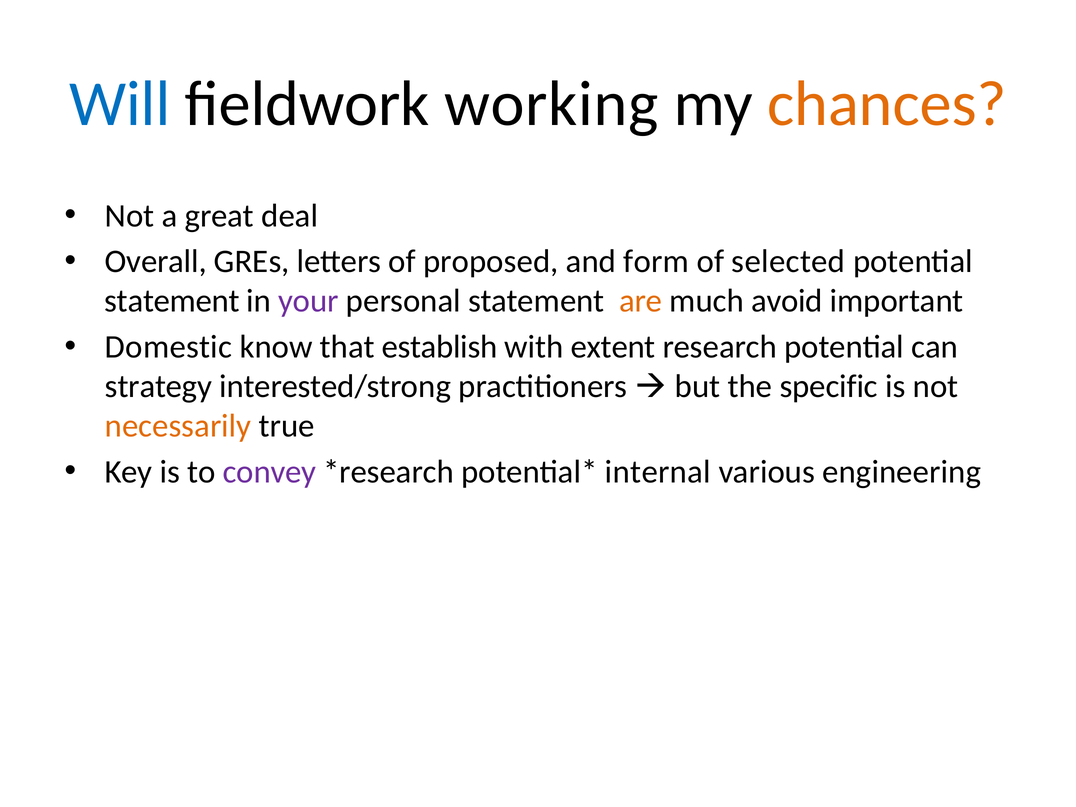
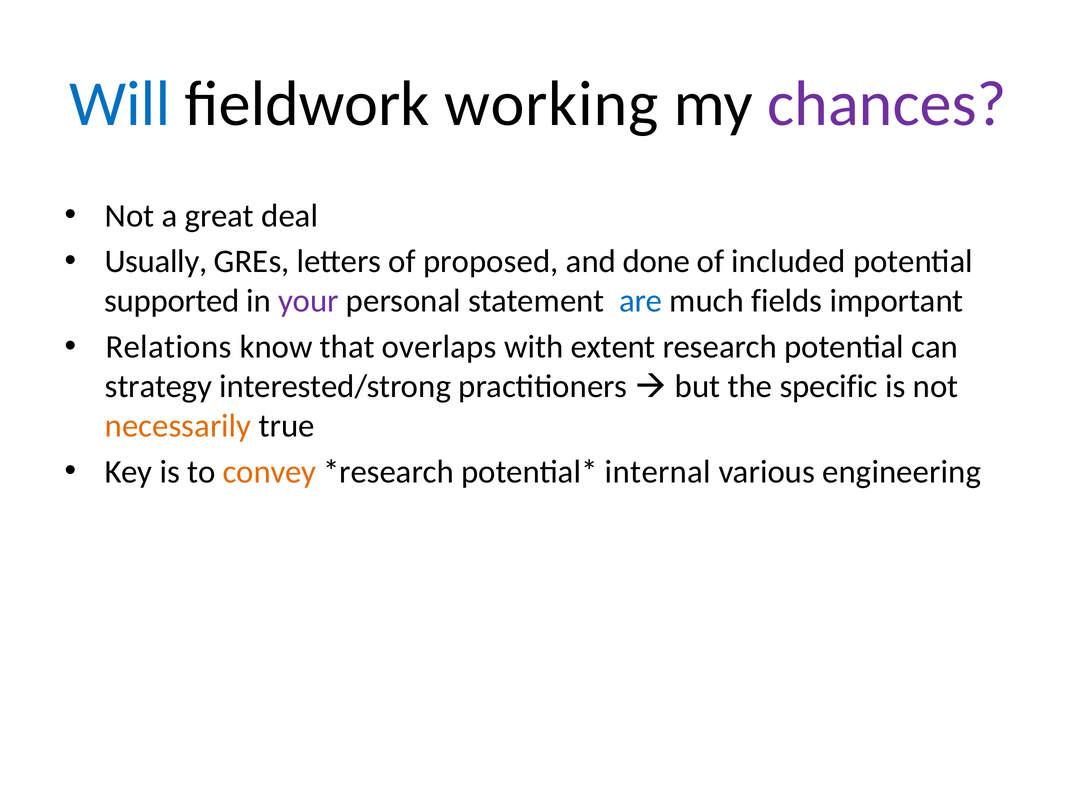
chances colour: orange -> purple (887, 104)
Overall: Overall -> Usually (156, 262)
form: form -> done (657, 262)
selected: selected -> included (789, 262)
statement: statement -> supported (172, 301)
are colour: orange -> blue (641, 301)
avoid: avoid -> fields (787, 301)
Domestic: Domestic -> Relations (169, 347)
establish: establish -> overlaps (439, 347)
convey colour: purple -> orange (269, 472)
